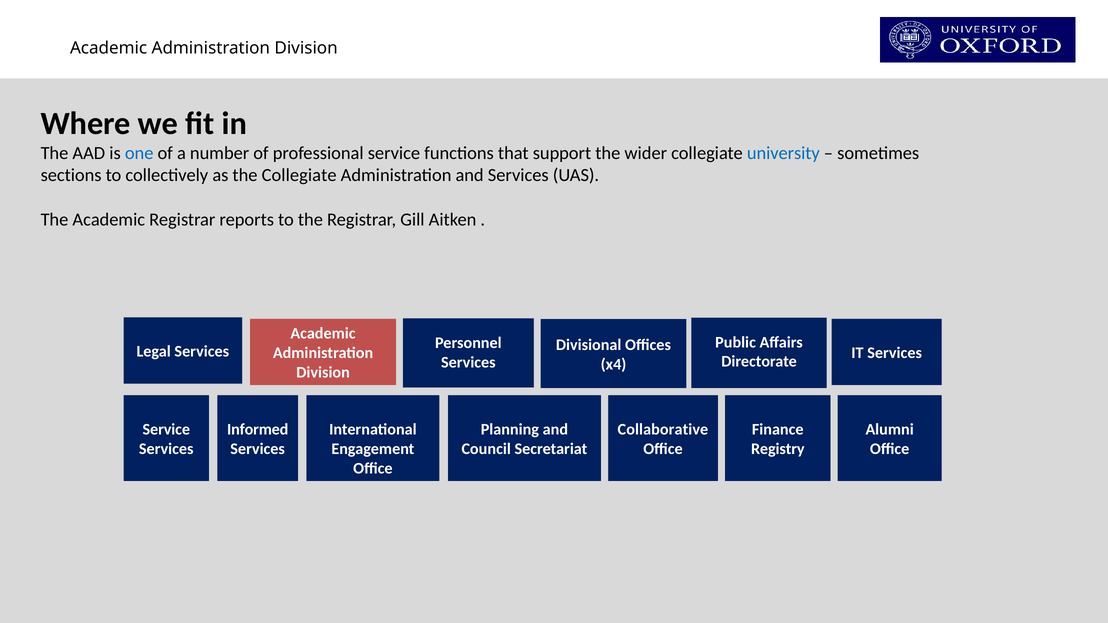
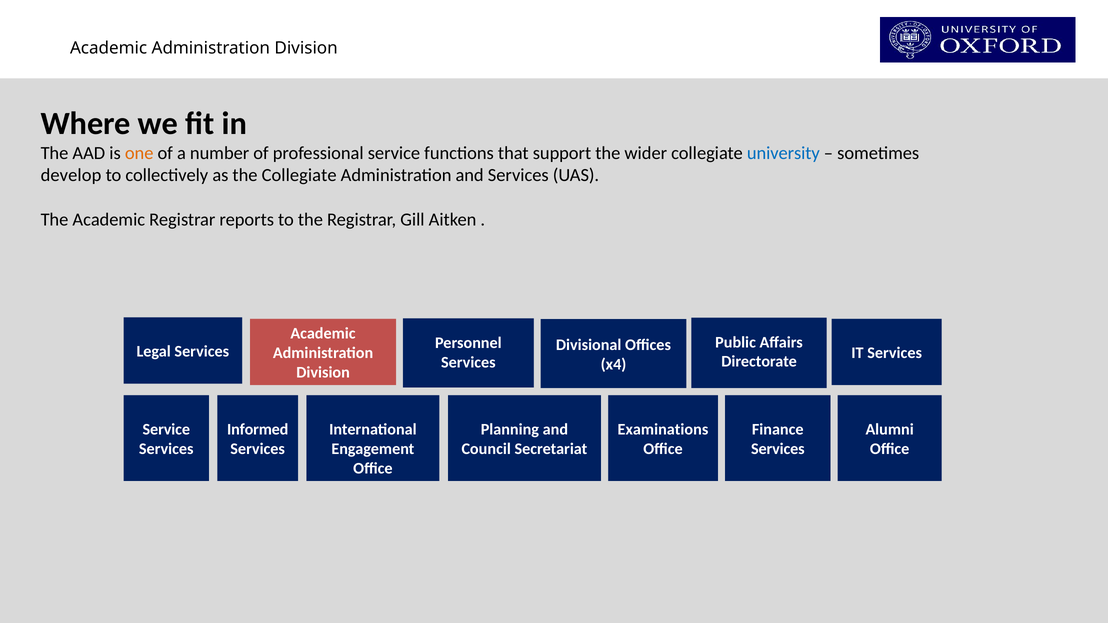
one colour: blue -> orange (139, 153)
sections: sections -> develop (71, 175)
Collaborative: Collaborative -> Examinations (663, 430)
Registry: Registry -> Services (778, 449)
